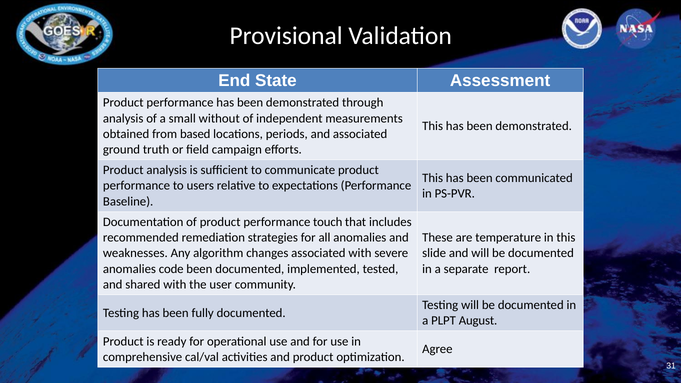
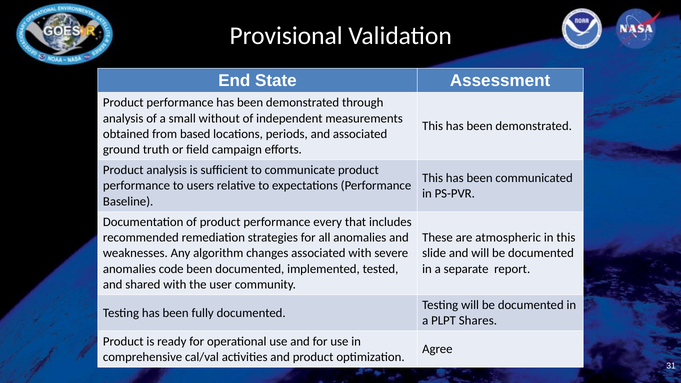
touch: touch -> every (328, 222)
temperature: temperature -> atmospheric (508, 238)
August: August -> Shares (478, 321)
